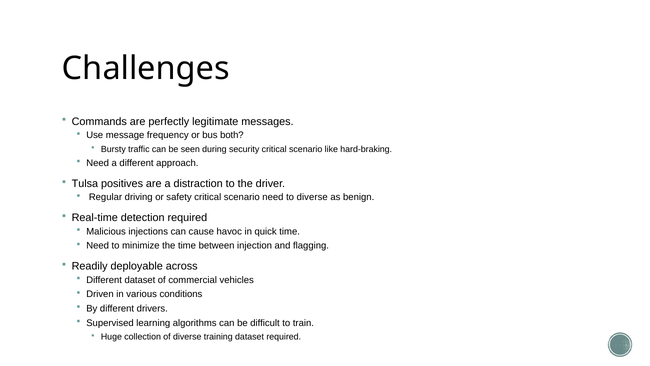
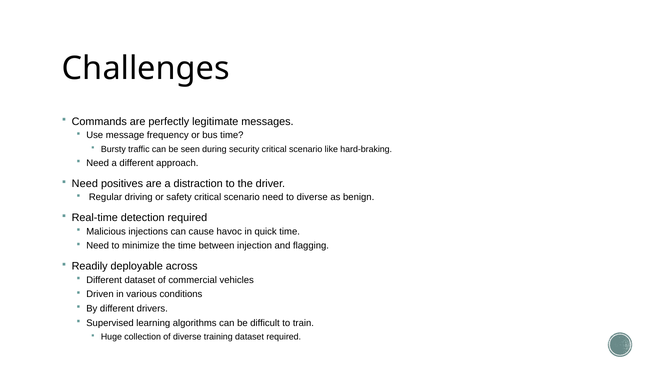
bus both: both -> time (232, 135)
Tulsa: Tulsa -> Need (85, 183)
